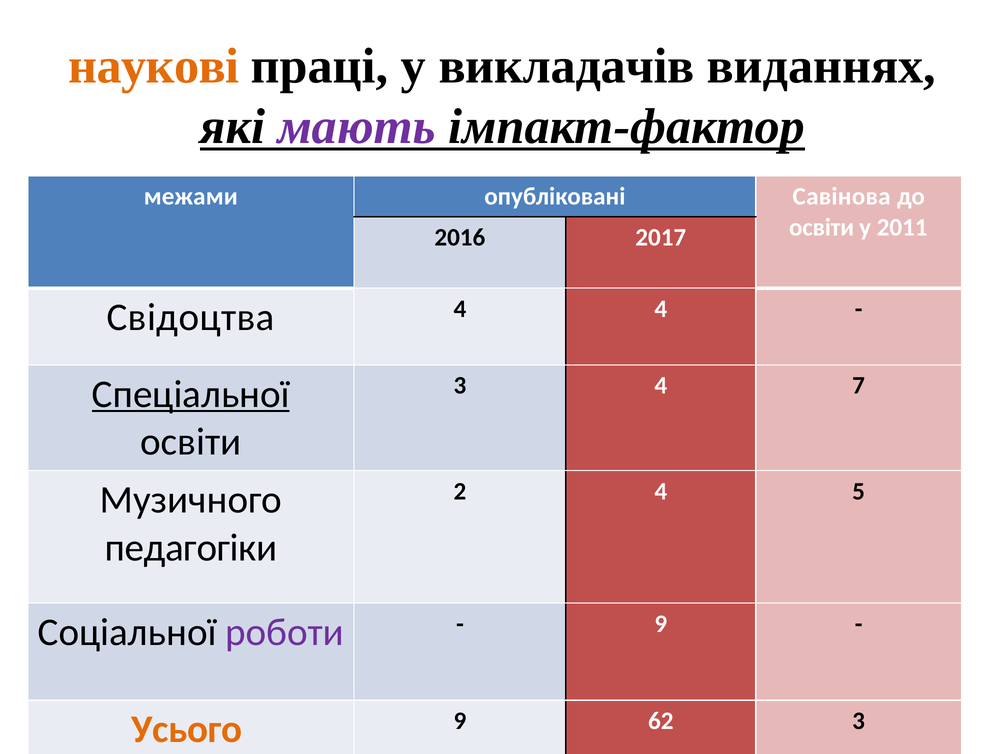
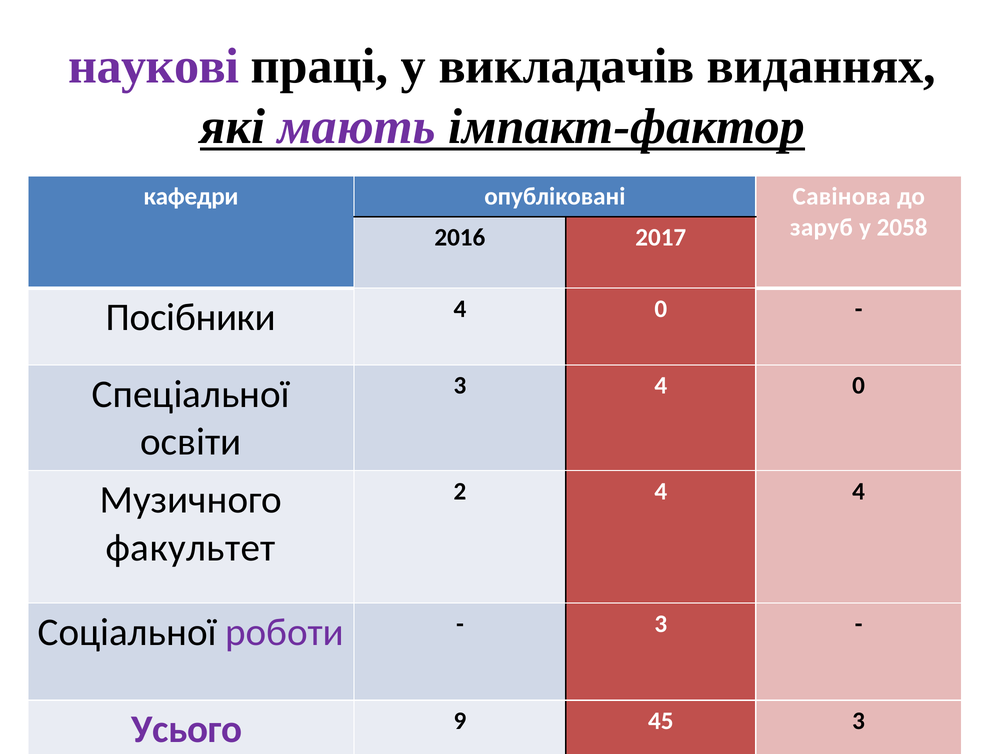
наукові colour: orange -> purple (154, 66)
межами: межами -> кафедри (191, 197)
освіти: освіти -> заруб (821, 227)
2011: 2011 -> 2058 (902, 227)
Свідоцтва: Свідоцтва -> Посібники (191, 317)
4: 4 -> 0 (661, 309)
3 4 7: 7 -> 0 (859, 385)
Спеціальної underline: present -> none (191, 394)
4 5: 5 -> 4 (859, 491)
педагогіки: педагогіки -> факультет (191, 547)
9: 9 -> 3 (661, 624)
Усього colour: orange -> purple (187, 729)
62: 62 -> 45 (661, 721)
